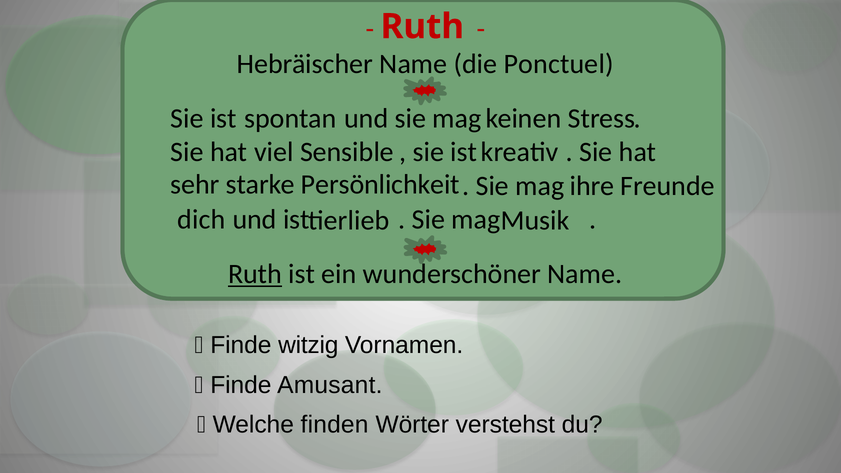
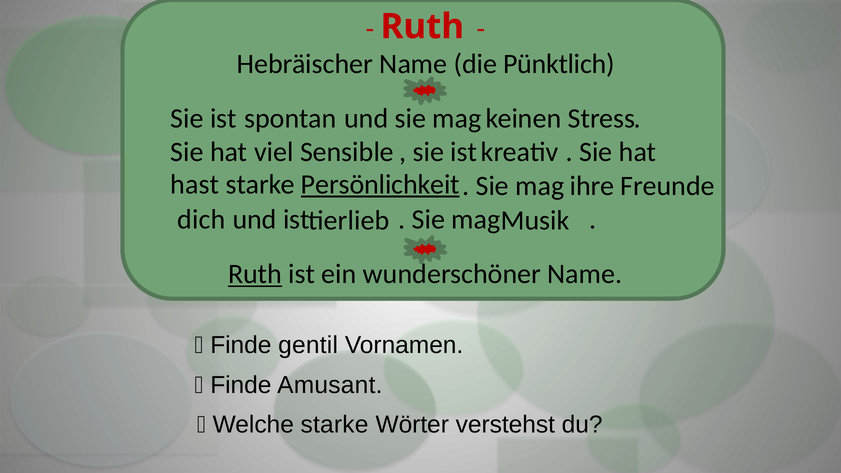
Ponctuel: Ponctuel -> Pünktlich (559, 64)
sehr: sehr -> hast (195, 184)
Persönlichkeit underline: none -> present (380, 184)
witzig: witzig -> gentil (308, 345)
Welche finden: finden -> starke (335, 425)
